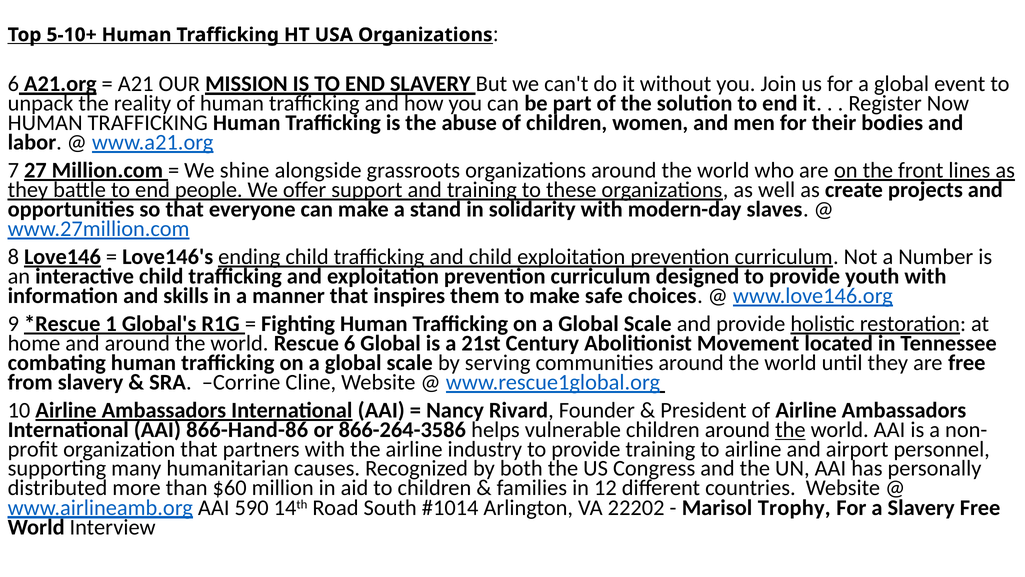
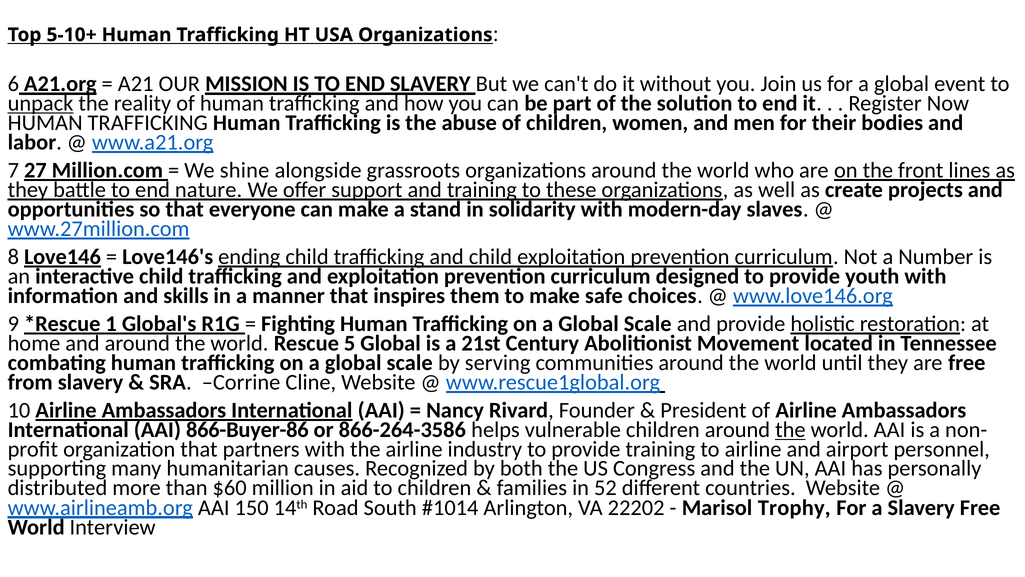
unpack underline: none -> present (41, 103)
people: people -> nature (209, 190)
Rescue 6: 6 -> 5 (350, 343)
866-Hand-86: 866-Hand-86 -> 866-Buyer-86 (247, 429)
12: 12 -> 52 (605, 488)
590: 590 -> 150 (252, 507)
